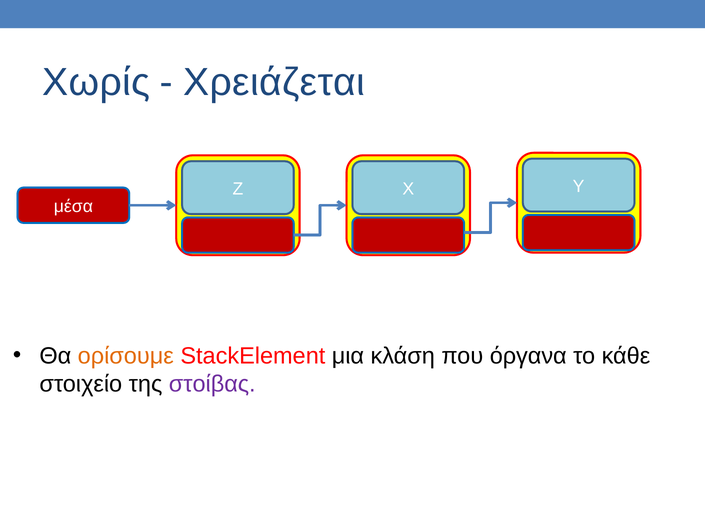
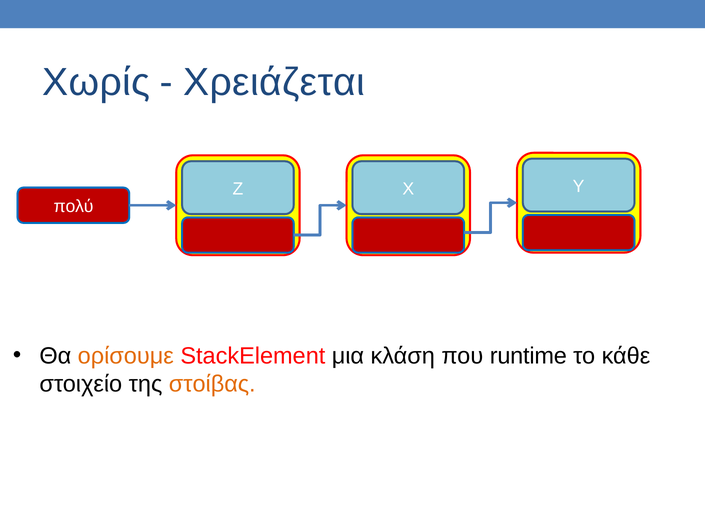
μέσα: μέσα -> πολύ (73, 206)
όργανα: όργανα -> runtime (528, 356)
στοίβας colour: purple -> orange (212, 384)
